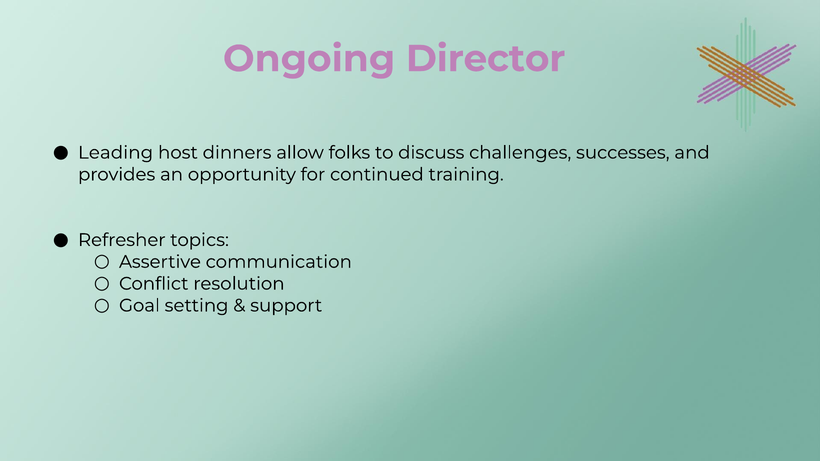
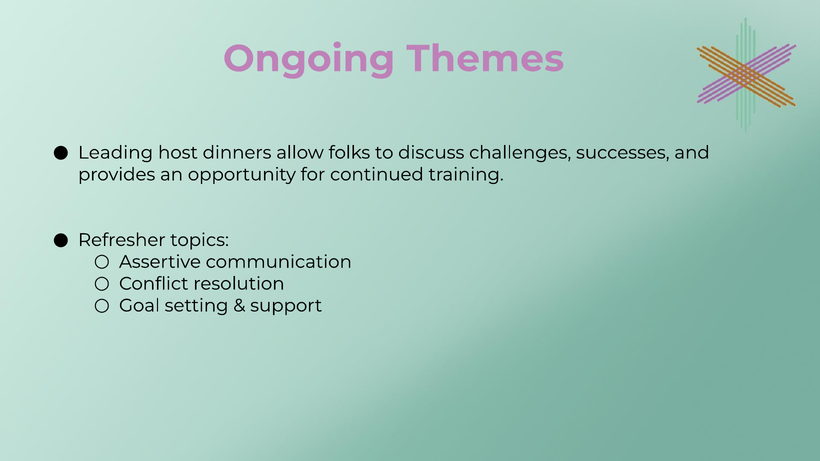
Director: Director -> Themes (485, 59)
